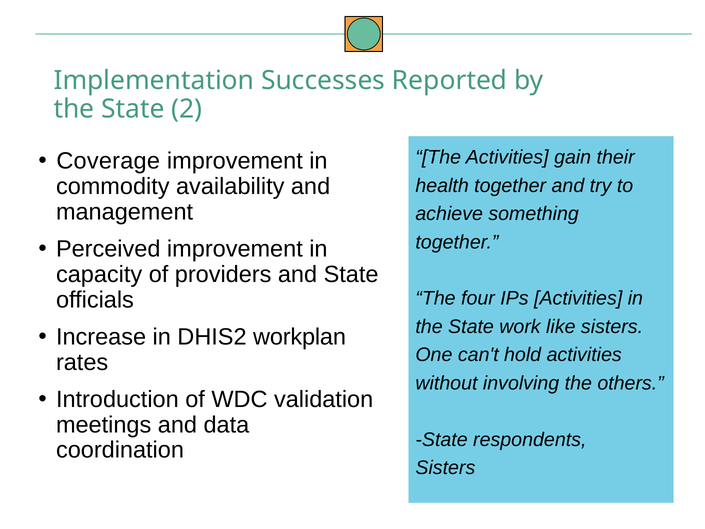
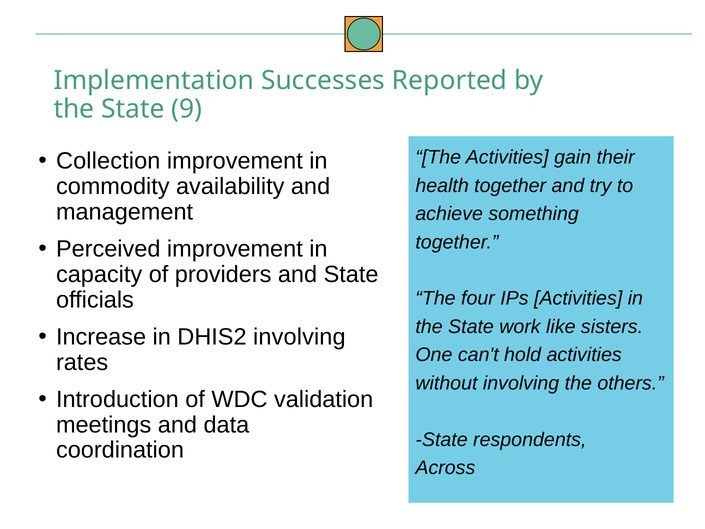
2: 2 -> 9 (187, 109)
Coverage: Coverage -> Collection (108, 161)
DHIS2 workplan: workplan -> involving (299, 337)
Sisters: Sisters -> Across (445, 468)
